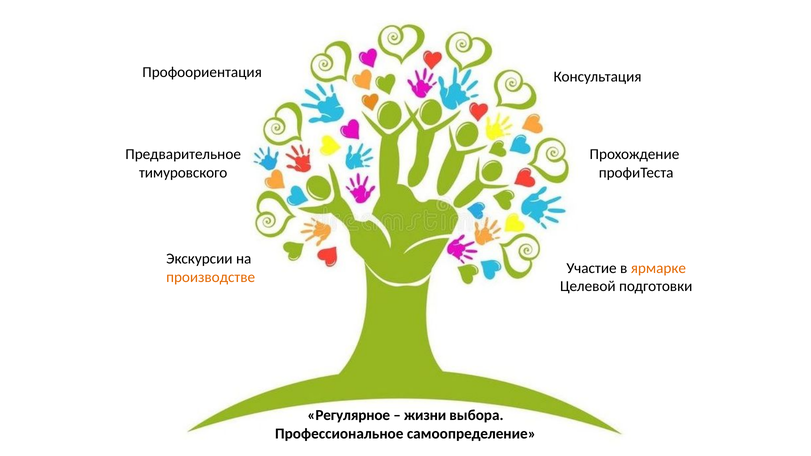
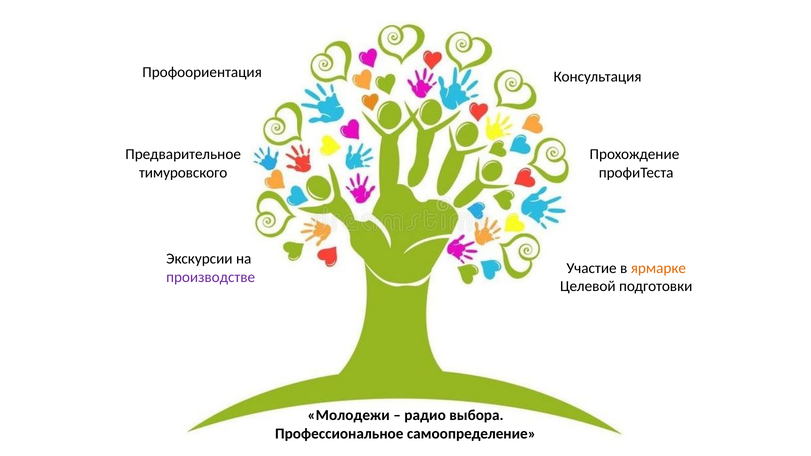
производстве colour: orange -> purple (211, 277)
Регулярное: Регулярное -> Молодежи (349, 416)
жизни: жизни -> радио (425, 416)
